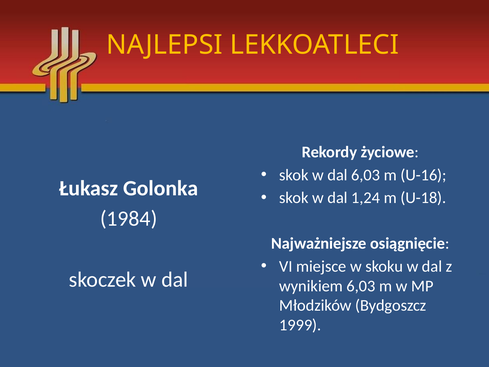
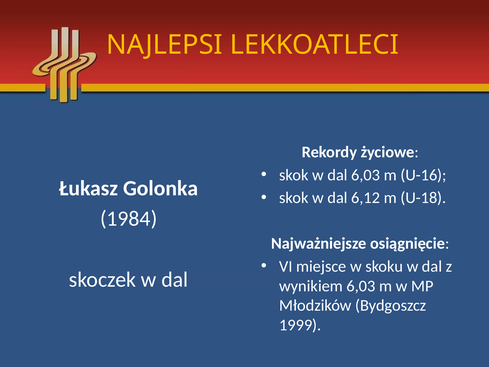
1,24: 1,24 -> 6,12 (366, 198)
